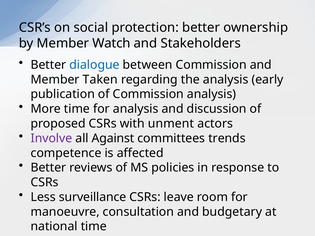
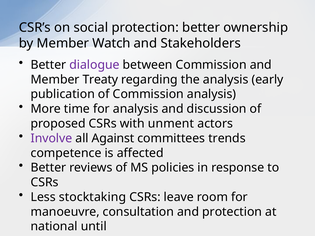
dialogue colour: blue -> purple (94, 65)
Taken: Taken -> Treaty (100, 80)
surveillance: surveillance -> stocktaking (92, 197)
and budgetary: budgetary -> protection (232, 212)
national time: time -> until (94, 227)
